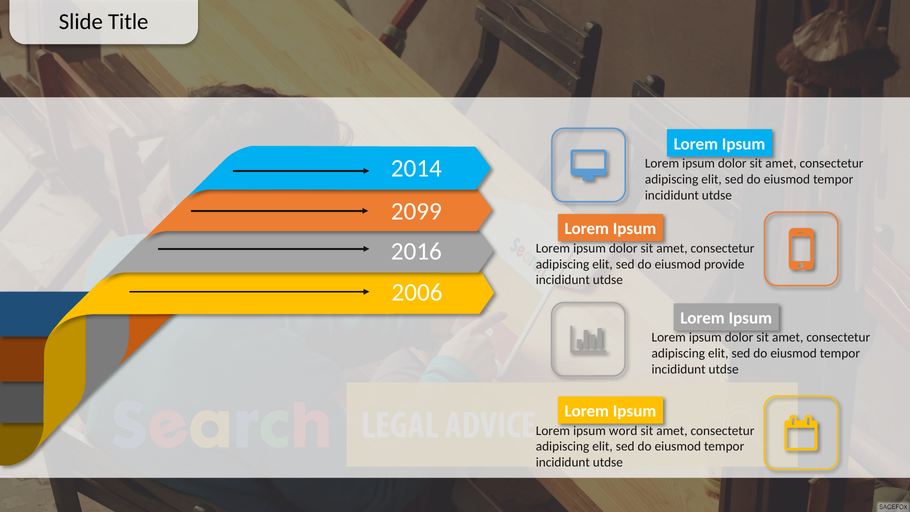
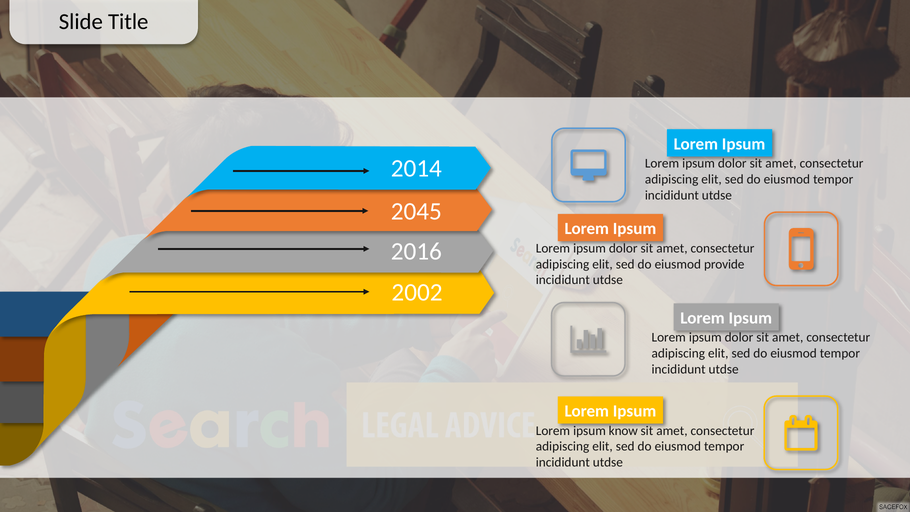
2099: 2099 -> 2045 (416, 211)
2006: 2006 -> 2002 (417, 292)
word: word -> know (623, 431)
